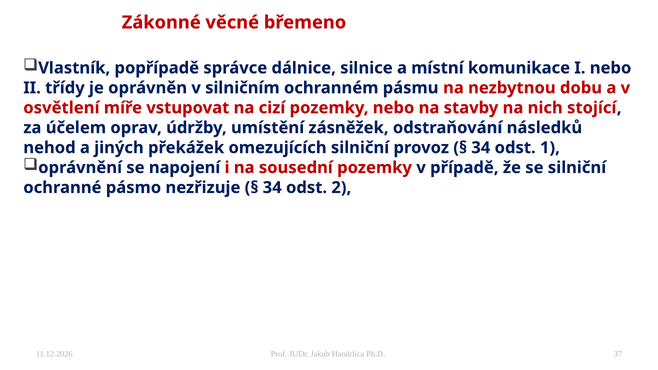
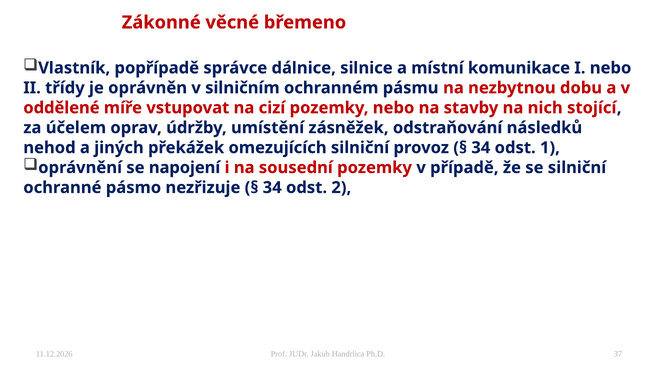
osvětlení: osvětlení -> oddělené (61, 108)
